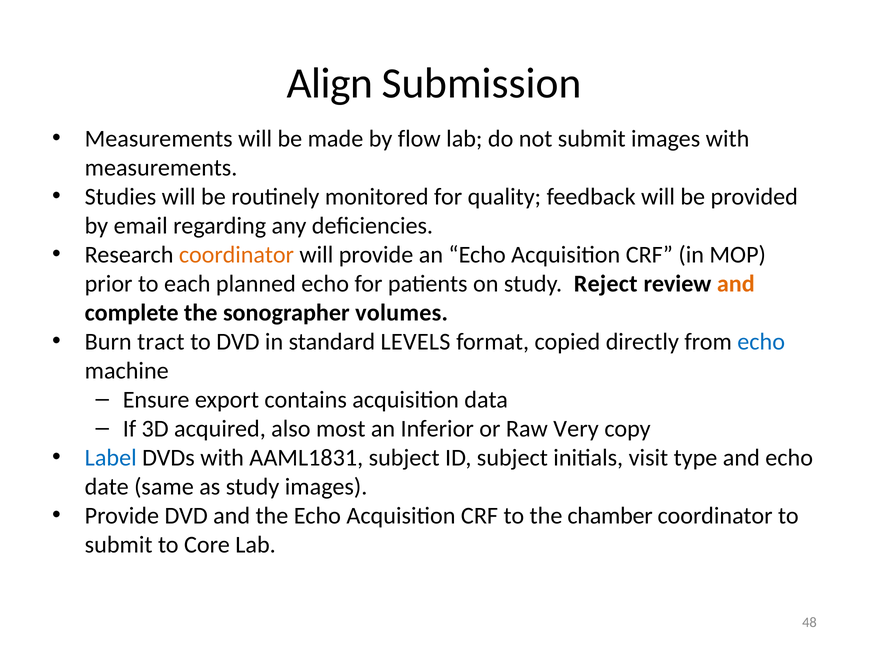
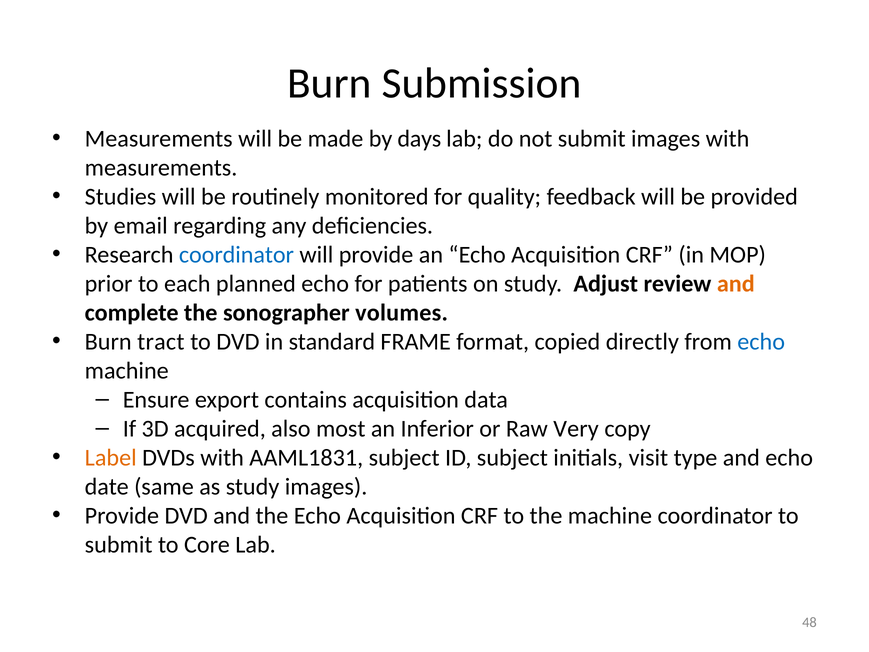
Align: Align -> Burn (330, 83)
flow: flow -> days (419, 139)
coordinator colour: orange -> blue (236, 255)
Reject: Reject -> Adjust (606, 284)
LEVELS: LEVELS -> FRAME (416, 342)
Label colour: blue -> orange (111, 457)
the chamber: chamber -> machine (610, 515)
